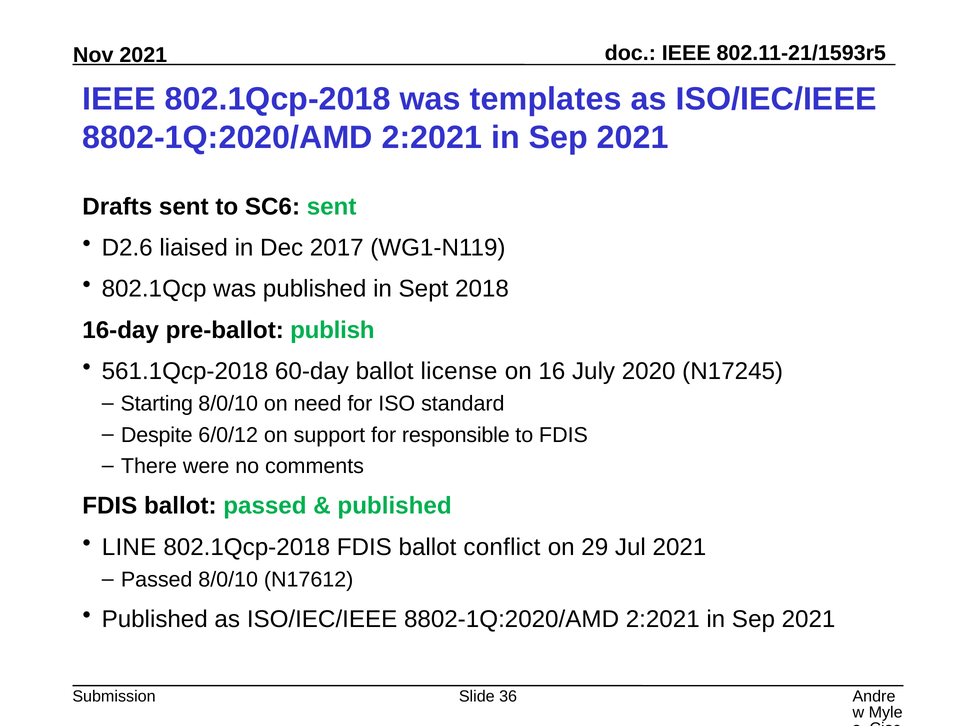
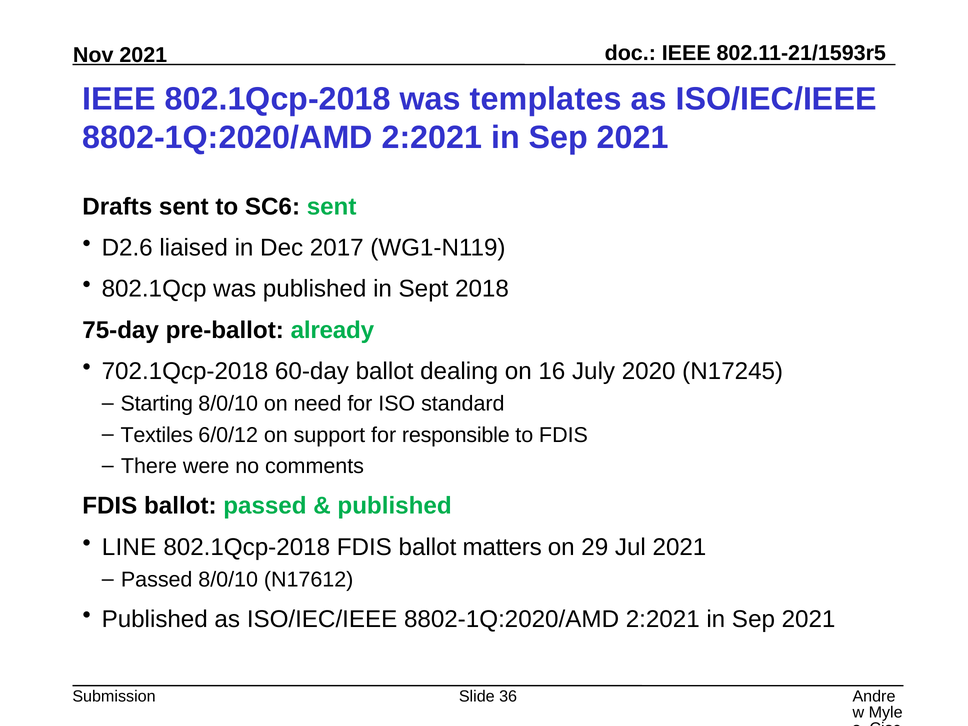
16-day: 16-day -> 75-day (121, 330)
publish: publish -> already (332, 330)
561.1Qcp-2018: 561.1Qcp-2018 -> 702.1Qcp-2018 (185, 371)
license: license -> dealing (459, 371)
Despite: Despite -> Textiles (157, 435)
conflict: conflict -> matters (502, 547)
